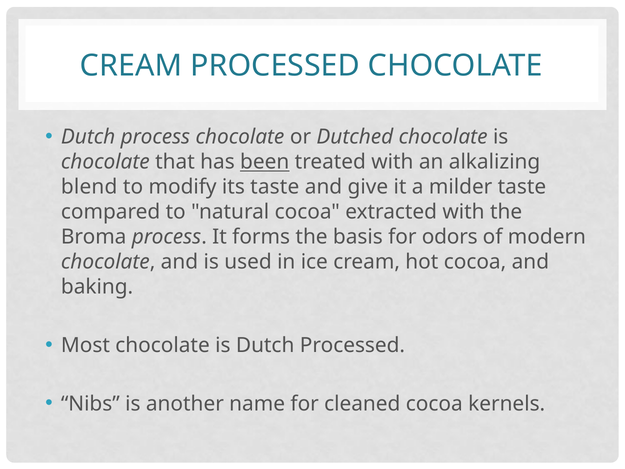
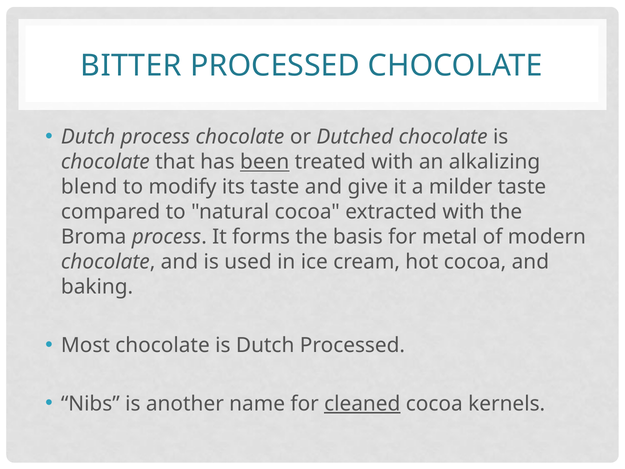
CREAM: CREAM -> BITTER (131, 66)
odors: odors -> metal (450, 237)
cleaned underline: none -> present (362, 404)
